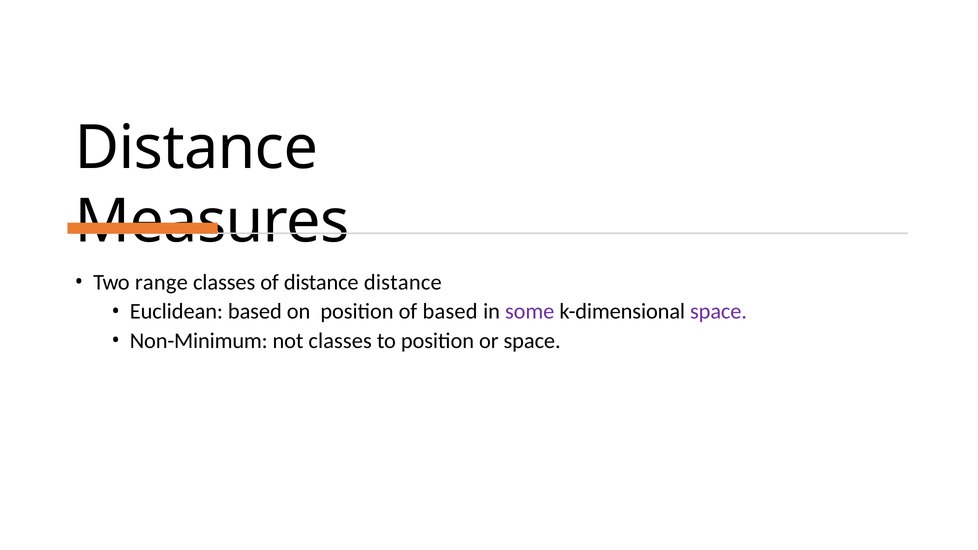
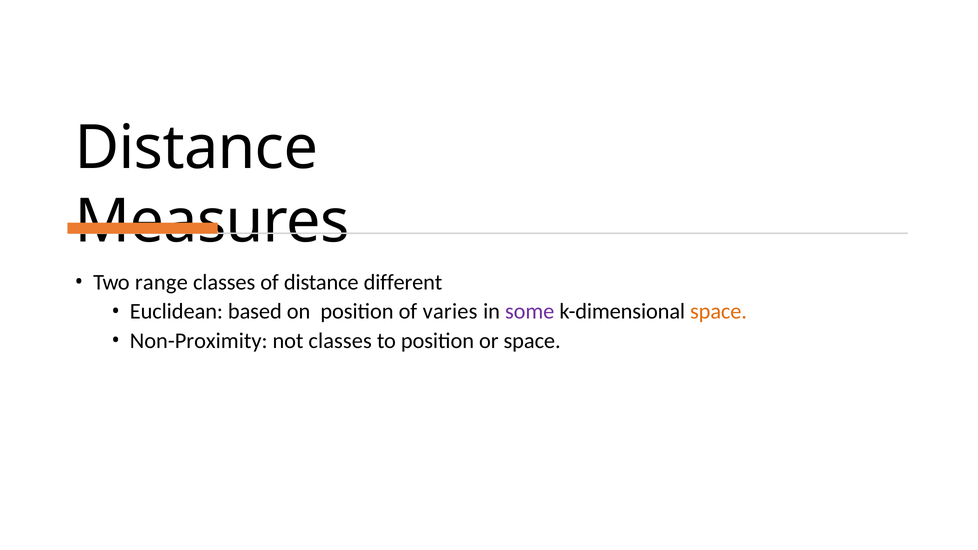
distance distance: distance -> different (403, 282)
of based: based -> varies (450, 312)
space colour: purple -> orange (719, 312)
Non-Minimum: Non-Minimum -> Non-Proximity (199, 341)
